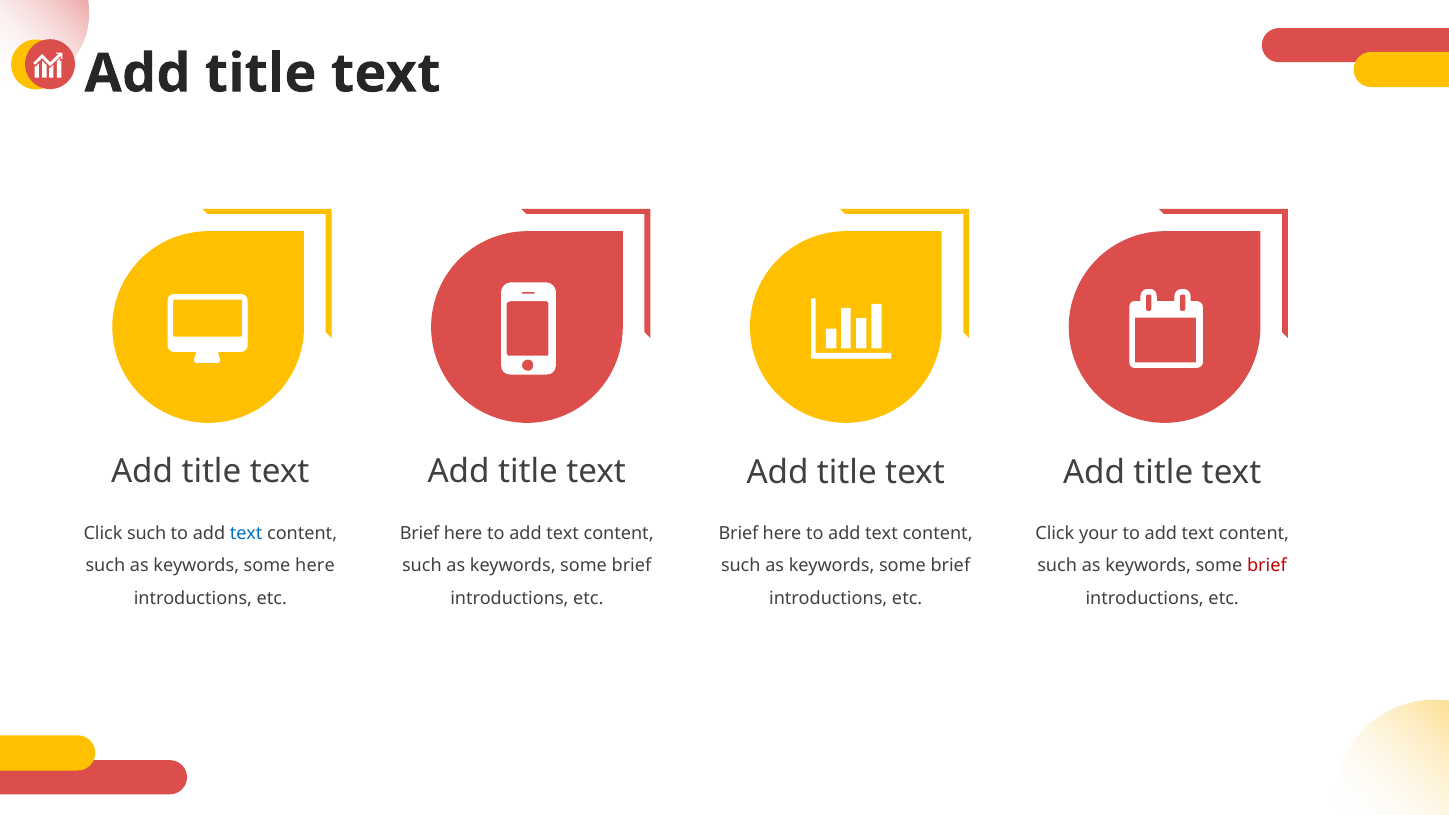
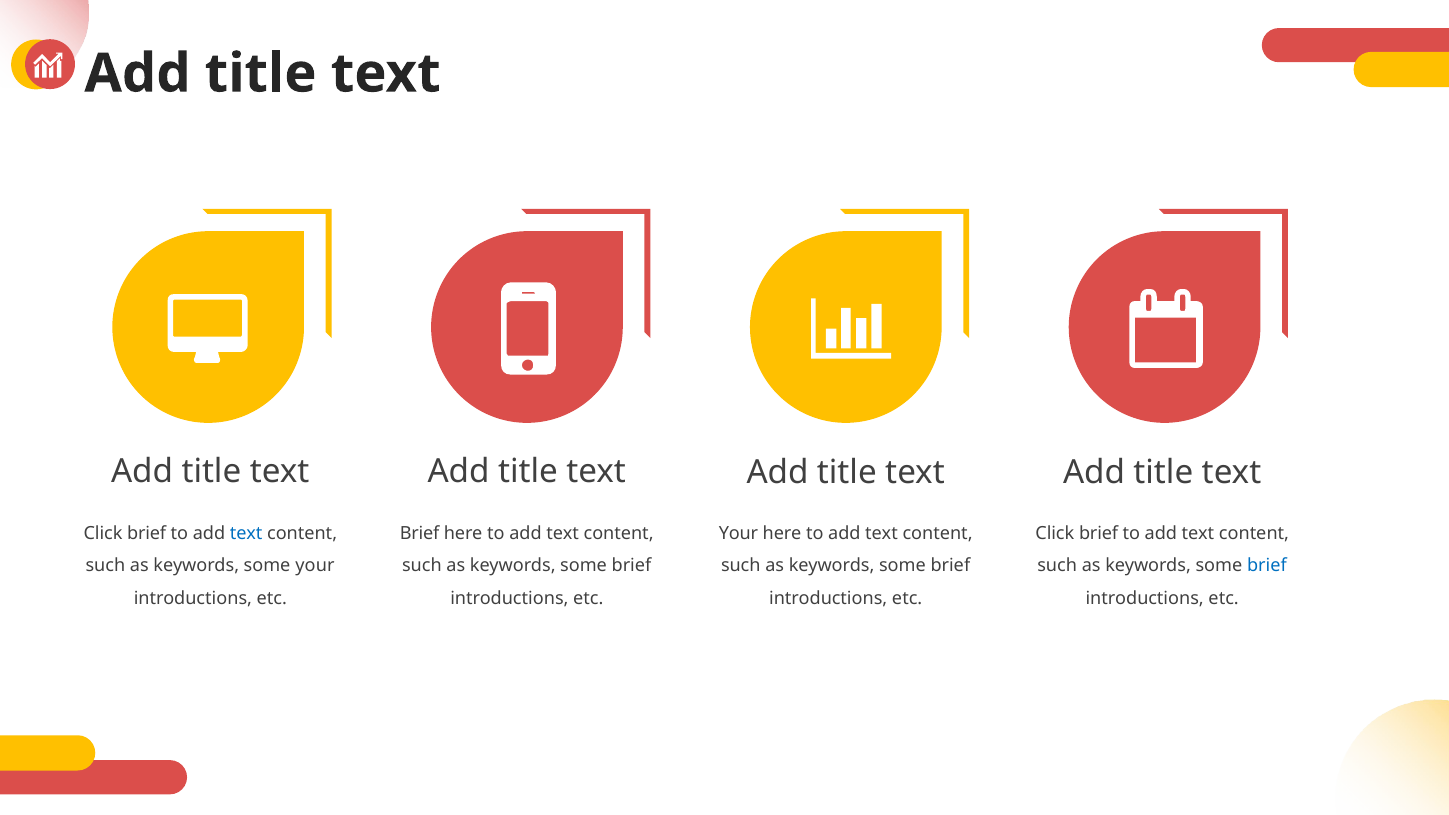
such: such -> brief (147, 533)
Brief: Brief -> Your (738, 533)
your: your -> brief (1099, 533)
some here: here -> your (315, 566)
brief colour: red -> blue (1267, 566)
